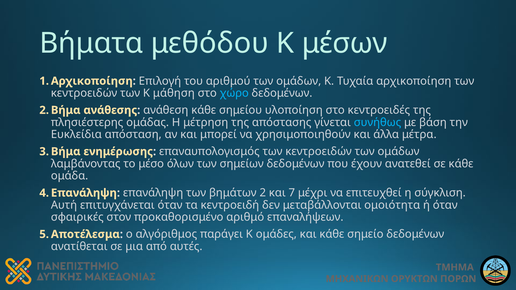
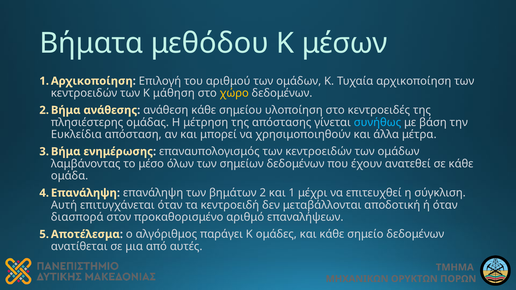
χώρο colour: light blue -> yellow (234, 93)
7: 7 -> 1 (292, 193)
ομοιότητα: ομοιότητα -> αποδοτική (392, 205)
σφαιρικές: σφαιρικές -> διασπορά (77, 217)
